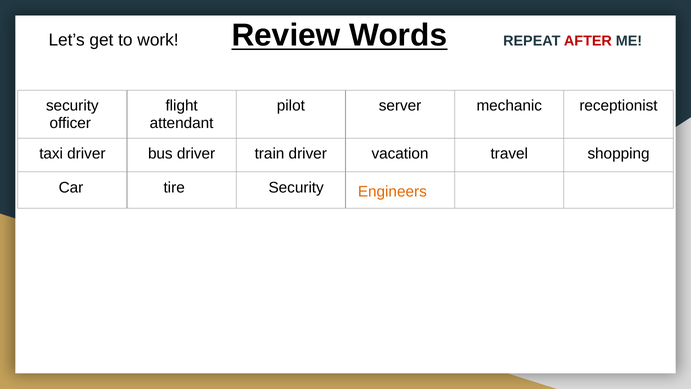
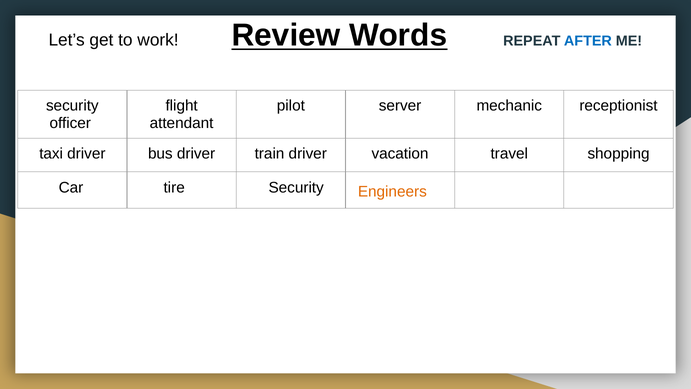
AFTER colour: red -> blue (588, 41)
